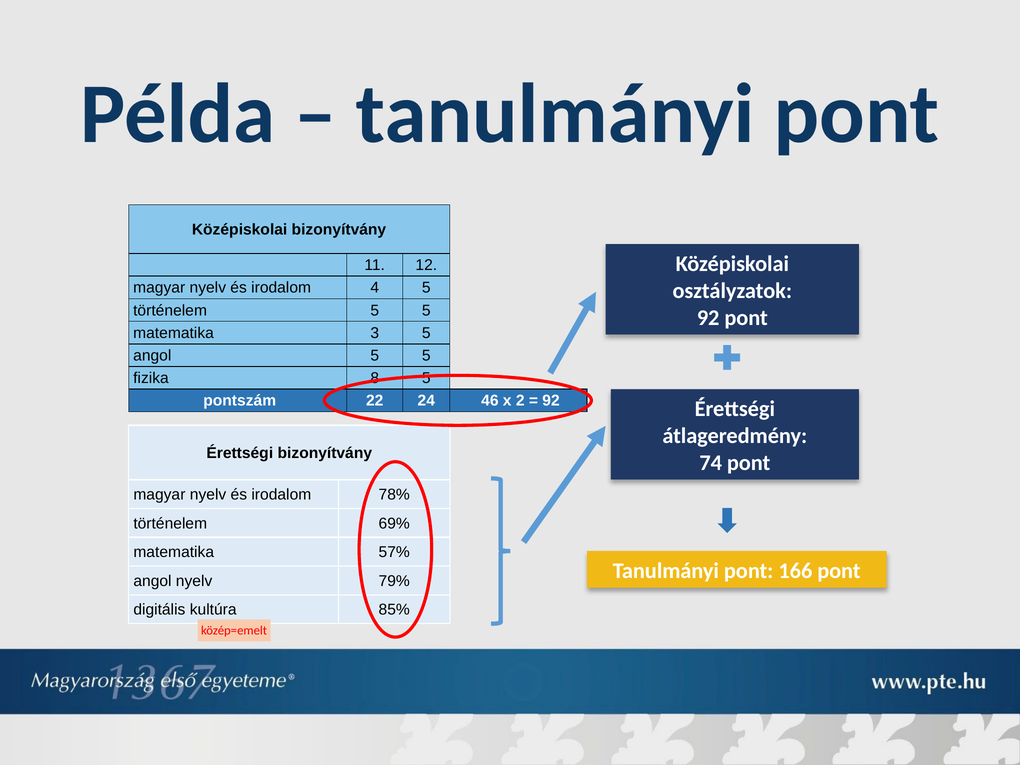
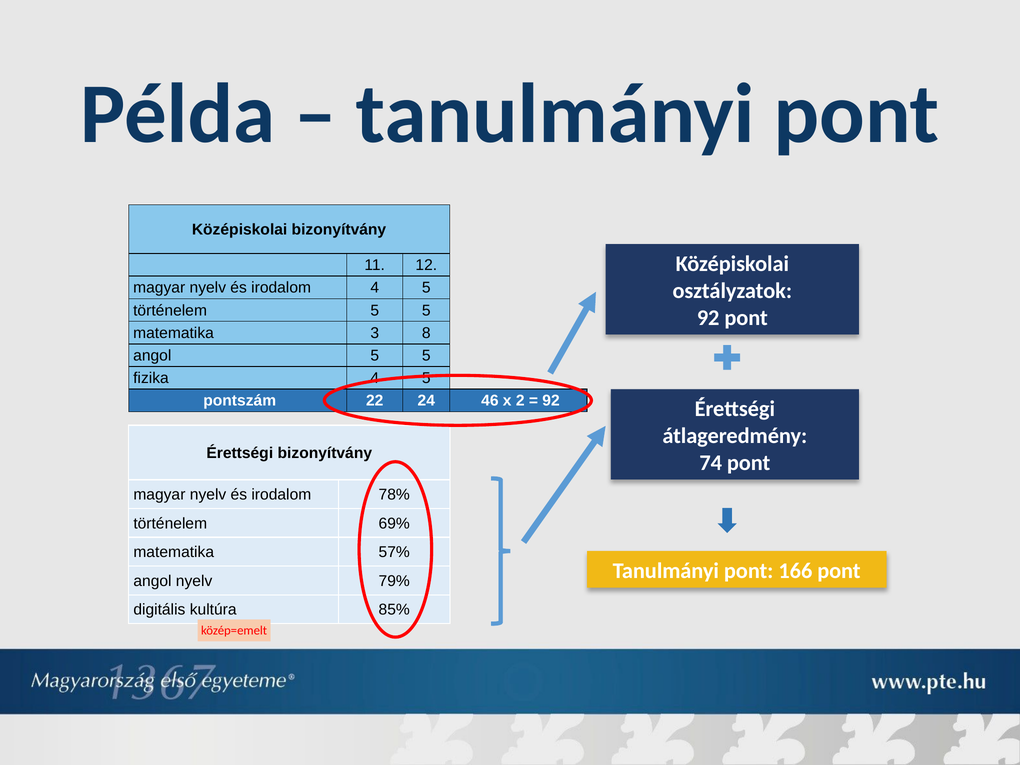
3 5: 5 -> 8 (426, 333)
fizika 8: 8 -> 4 (375, 378)
